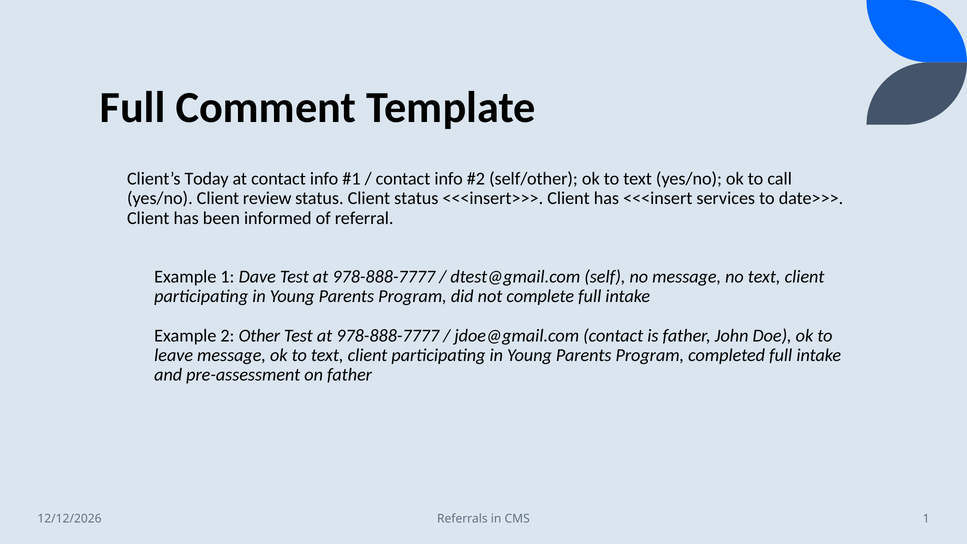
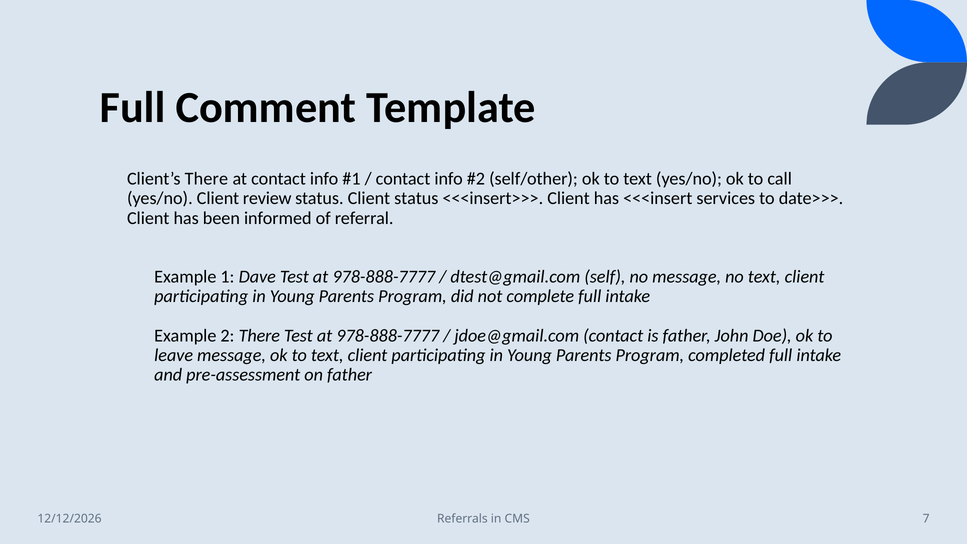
Client’s Today: Today -> There (206, 179)
2 Other: Other -> There (259, 336)
CMS 1: 1 -> 7 (926, 518)
